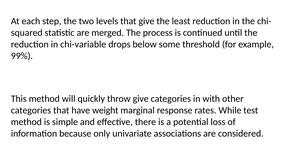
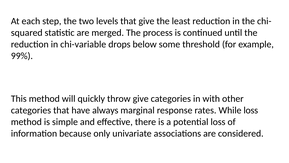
weight: weight -> always (105, 110)
While test: test -> loss (251, 110)
